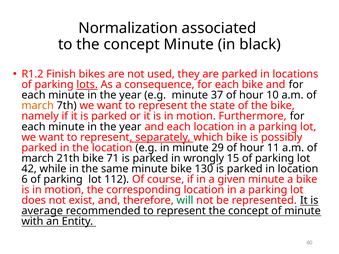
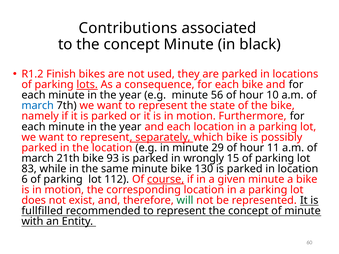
Normalization: Normalization -> Contributions (128, 28)
37: 37 -> 56 (217, 95)
march colour: orange -> blue (38, 106)
71: 71 -> 93 (113, 158)
42: 42 -> 83 (29, 169)
course underline: none -> present (166, 179)
average: average -> fullfilled (42, 211)
